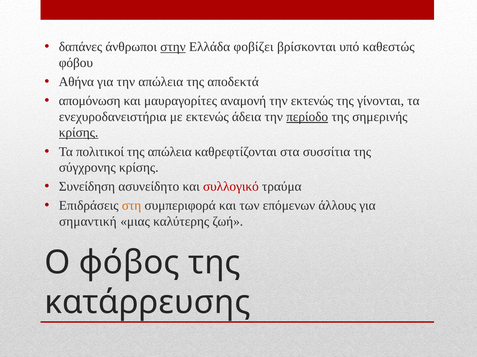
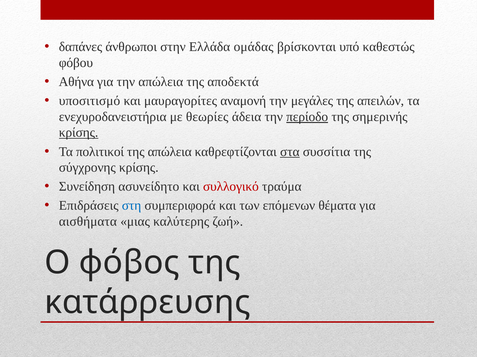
στην underline: present -> none (173, 47)
φοβίζει: φοβίζει -> ομάδας (254, 47)
απομόνωση: απομόνωση -> υποσιτισμό (89, 101)
την εκτενώς: εκτενώς -> μεγάλες (312, 101)
γίνονται: γίνονται -> απειλών (381, 101)
με εκτενώς: εκτενώς -> θεωρίες (207, 117)
στα underline: none -> present (290, 152)
στη colour: orange -> blue (132, 206)
άλλους: άλλους -> θέματα (337, 206)
σημαντική: σημαντική -> αισθήματα (88, 222)
